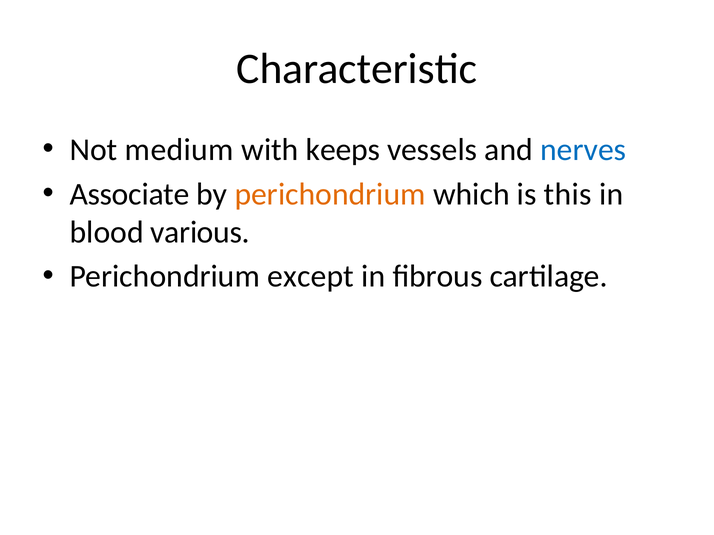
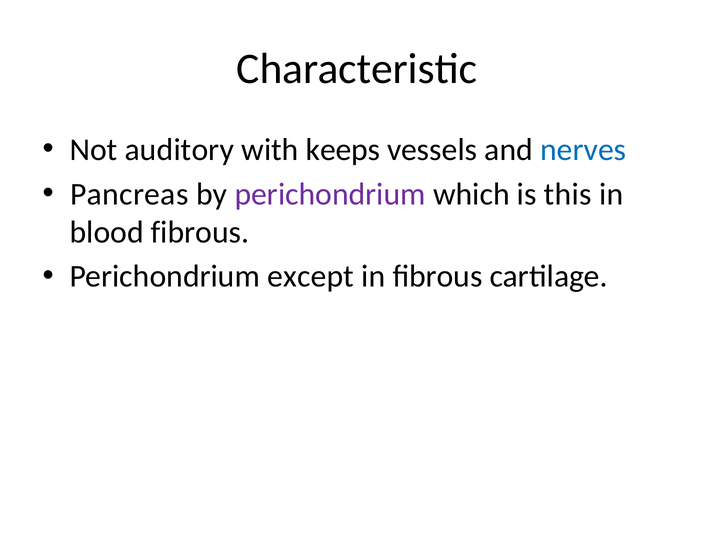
medium: medium -> auditory (179, 150)
Associate: Associate -> Pancreas (129, 194)
perichondrium colour: orange -> purple (330, 194)
blood various: various -> fibrous (200, 232)
